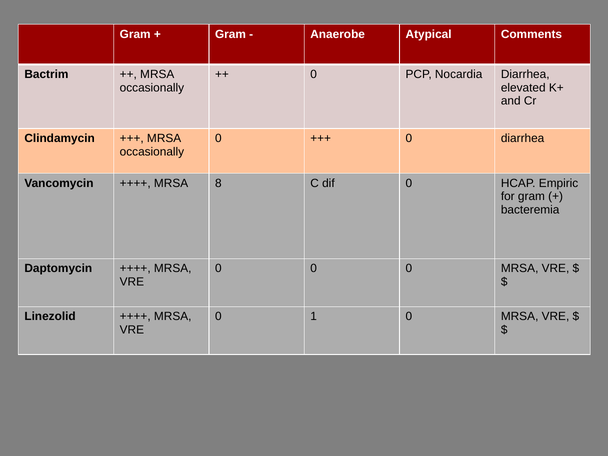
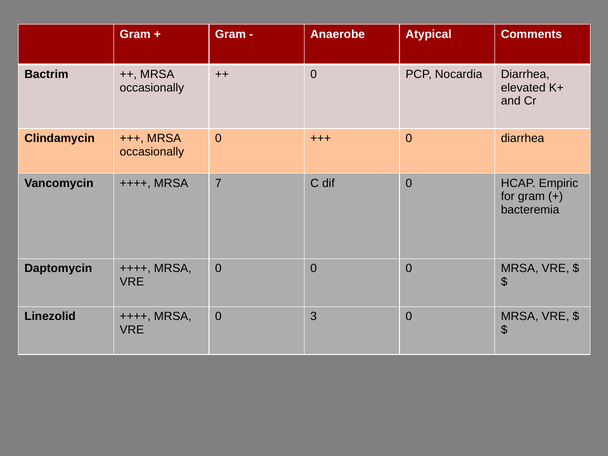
8: 8 -> 7 (218, 183)
1: 1 -> 3 (314, 316)
